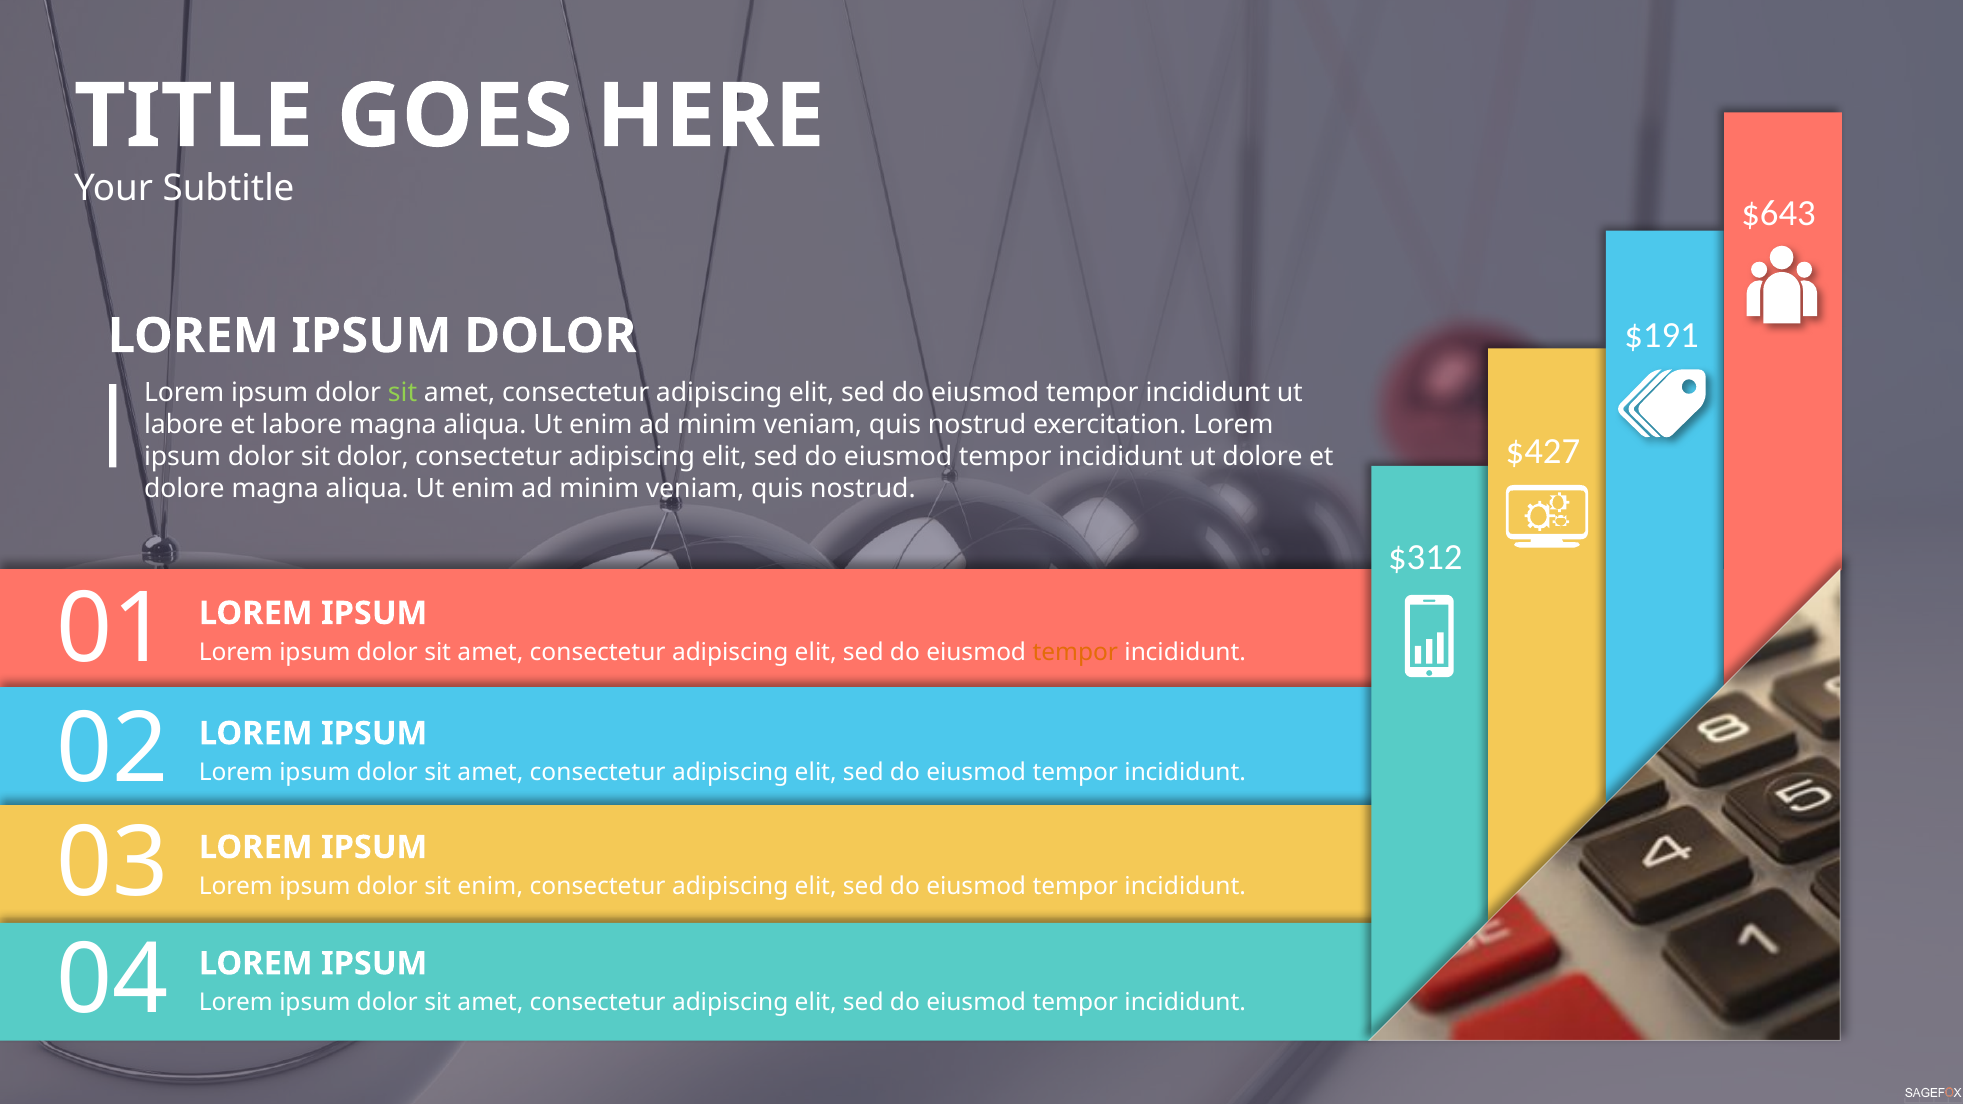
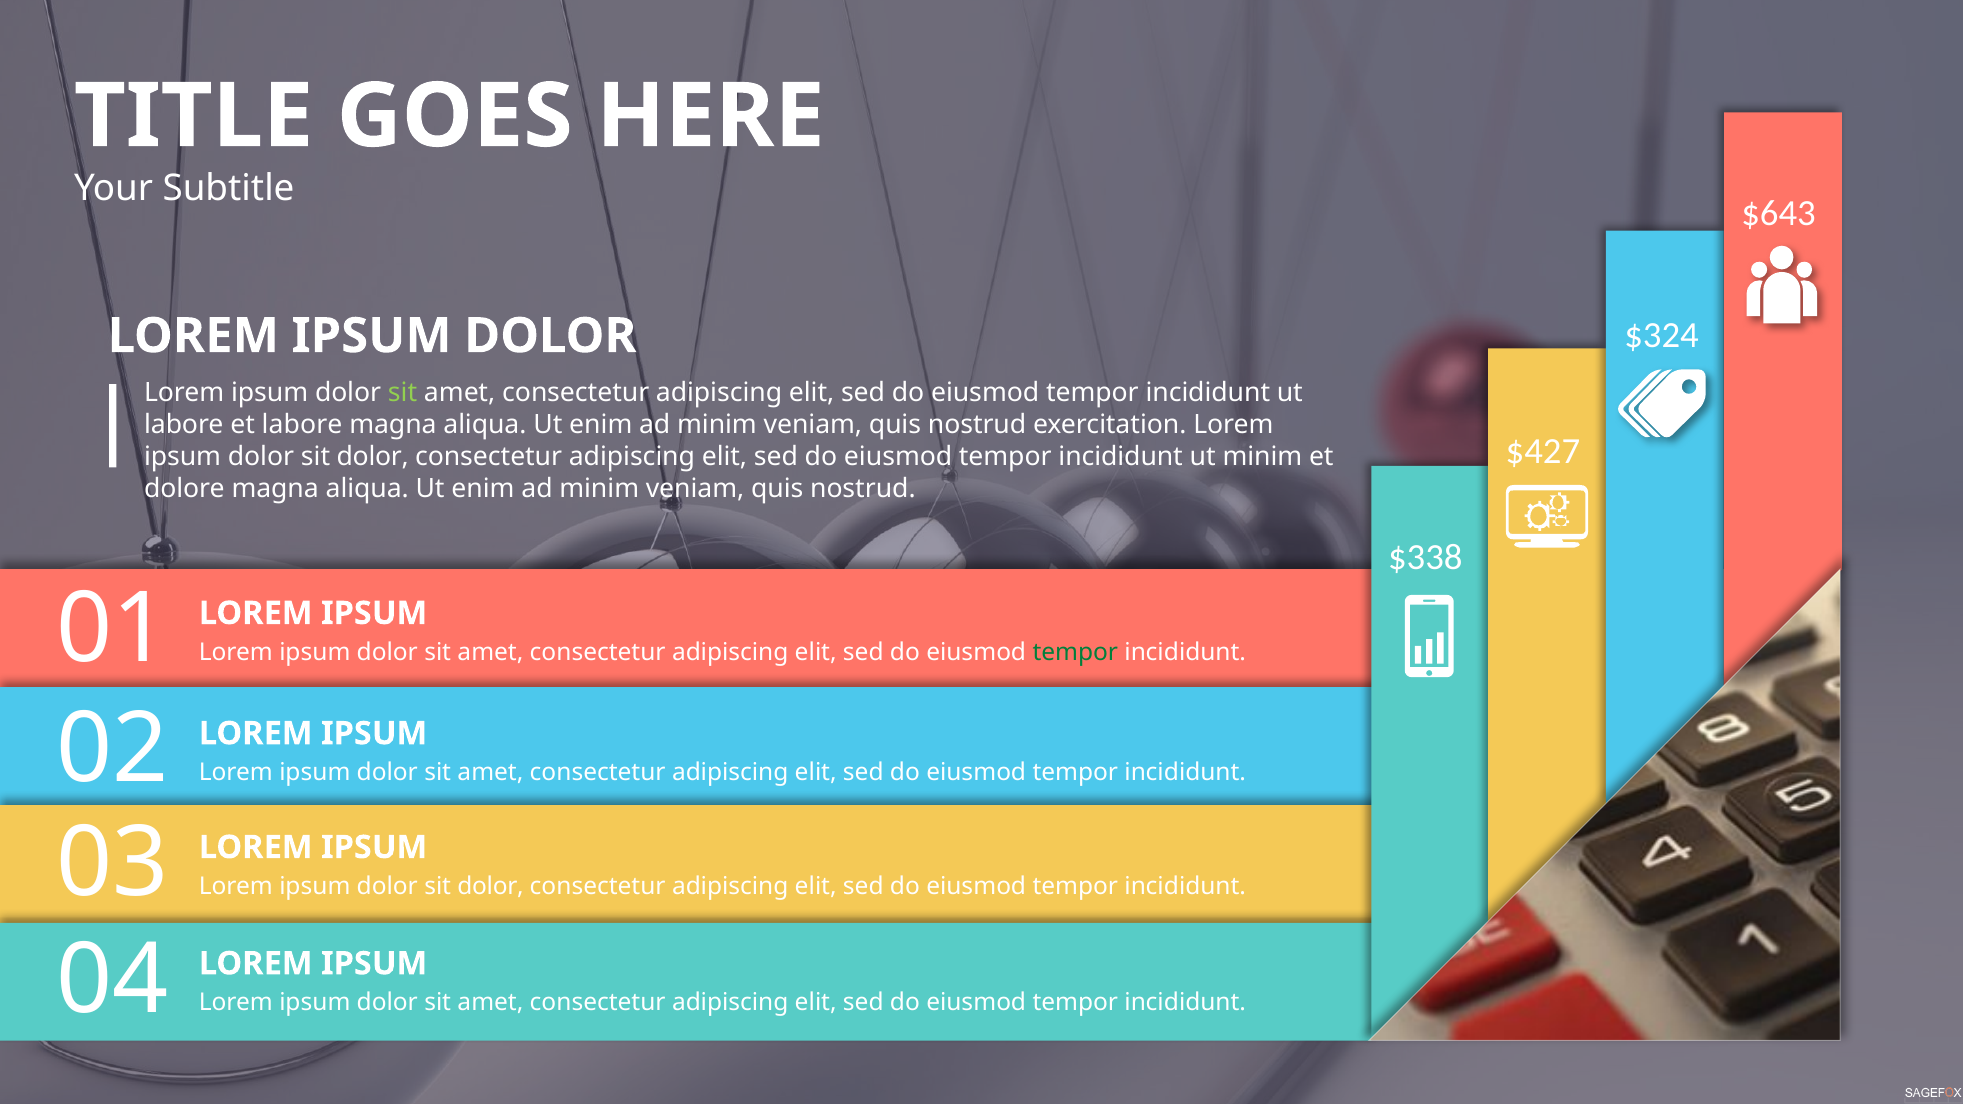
$191: $191 -> $324 (1662, 336)
ut dolore: dolore -> minim (1262, 457)
$312: $312 -> $338 (1425, 557)
tempor colour: orange -> green (1075, 652)
enim: enim -> dolor (491, 886)
